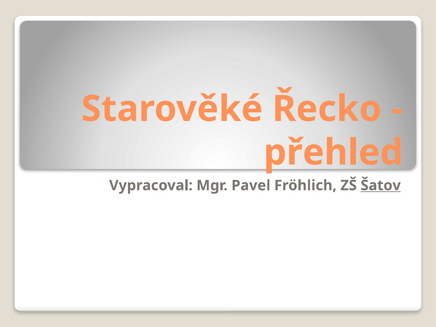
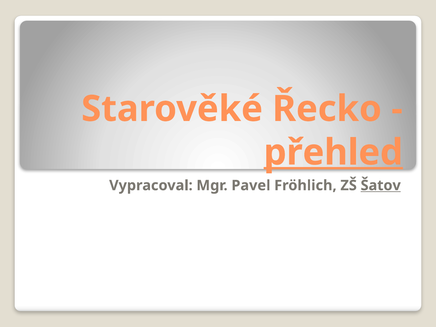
přehled underline: none -> present (333, 153)
